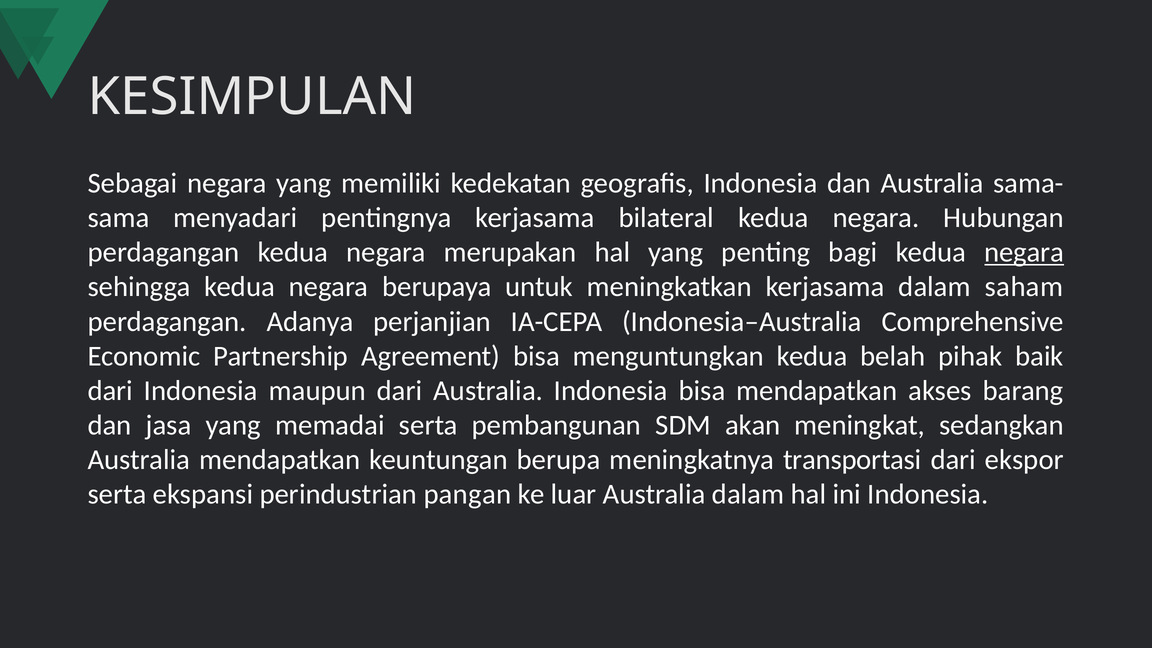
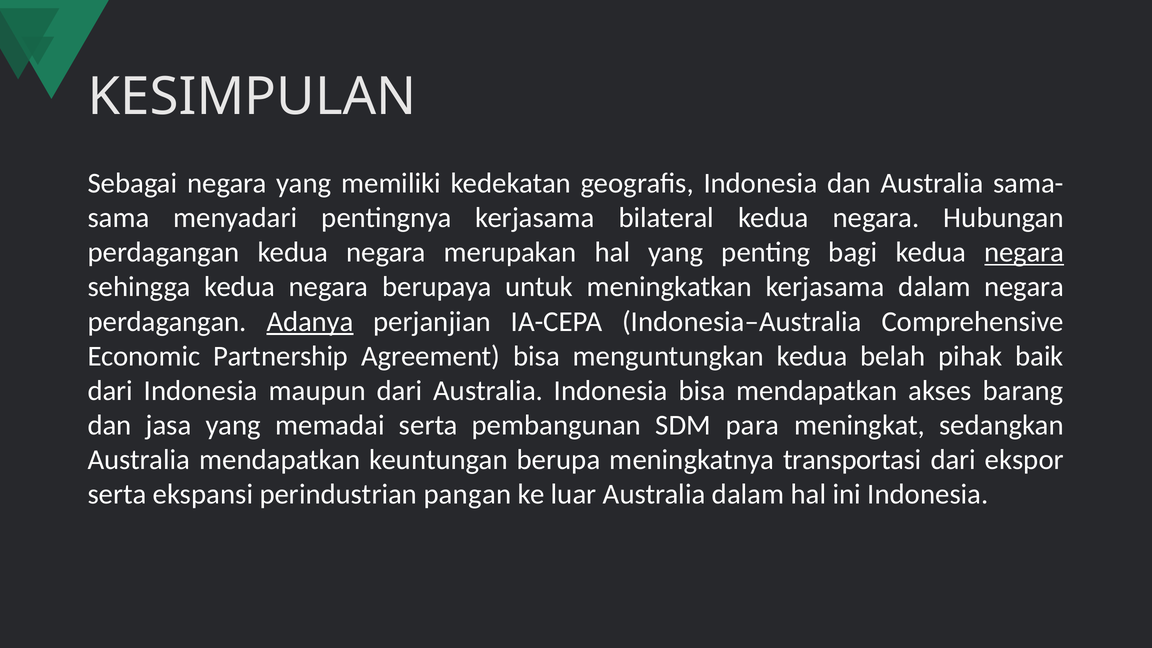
dalam saham: saham -> negara (1024, 287)
Adanya underline: none -> present (310, 322)
akan: akan -> para (752, 425)
